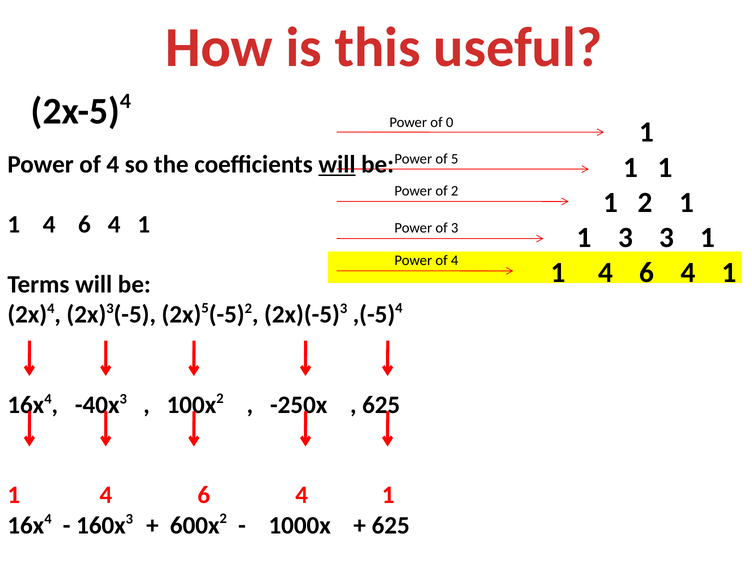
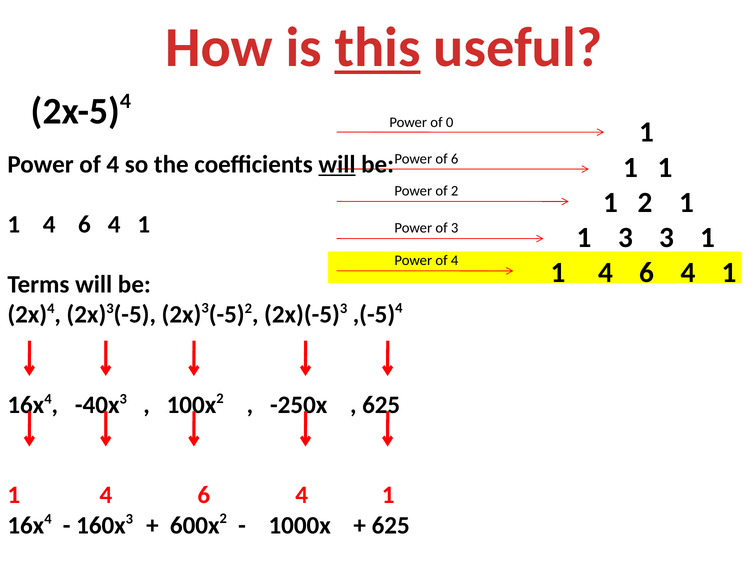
this underline: none -> present (378, 48)
of 5: 5 -> 6 (455, 159)
5: 5 -> 3 (205, 308)
